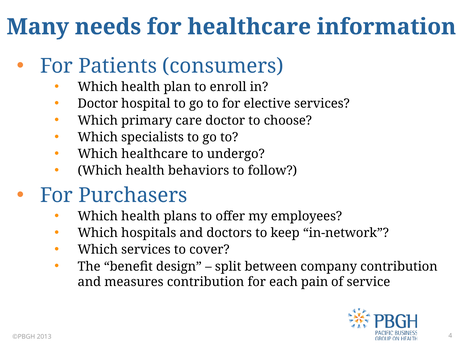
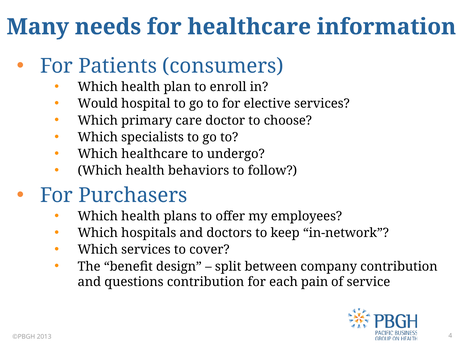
Doctor: Doctor -> Would (98, 104)
measures: measures -> questions (134, 282)
